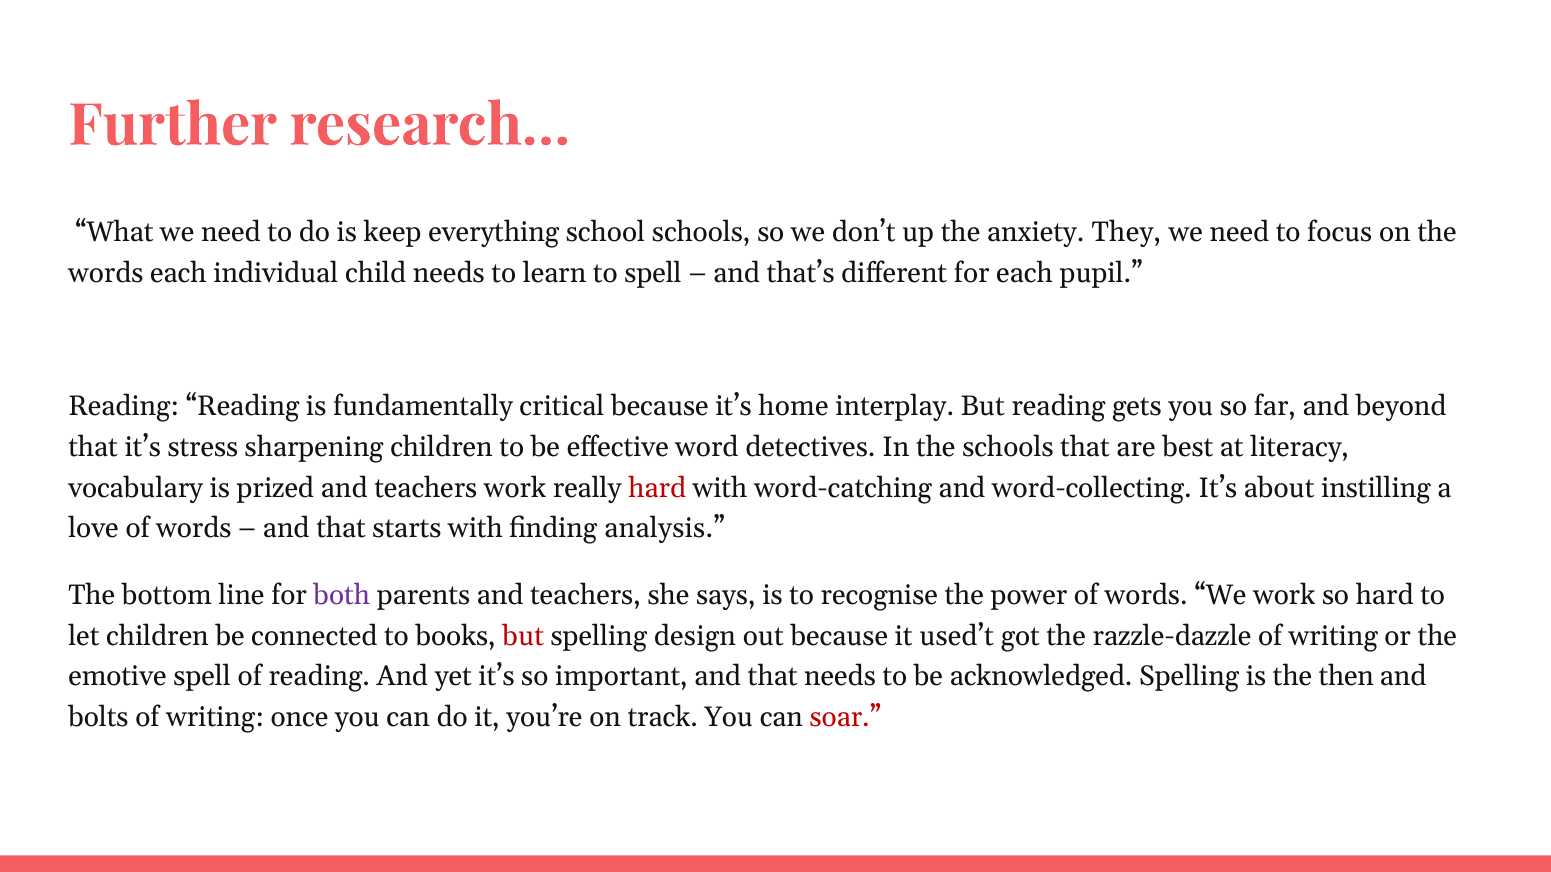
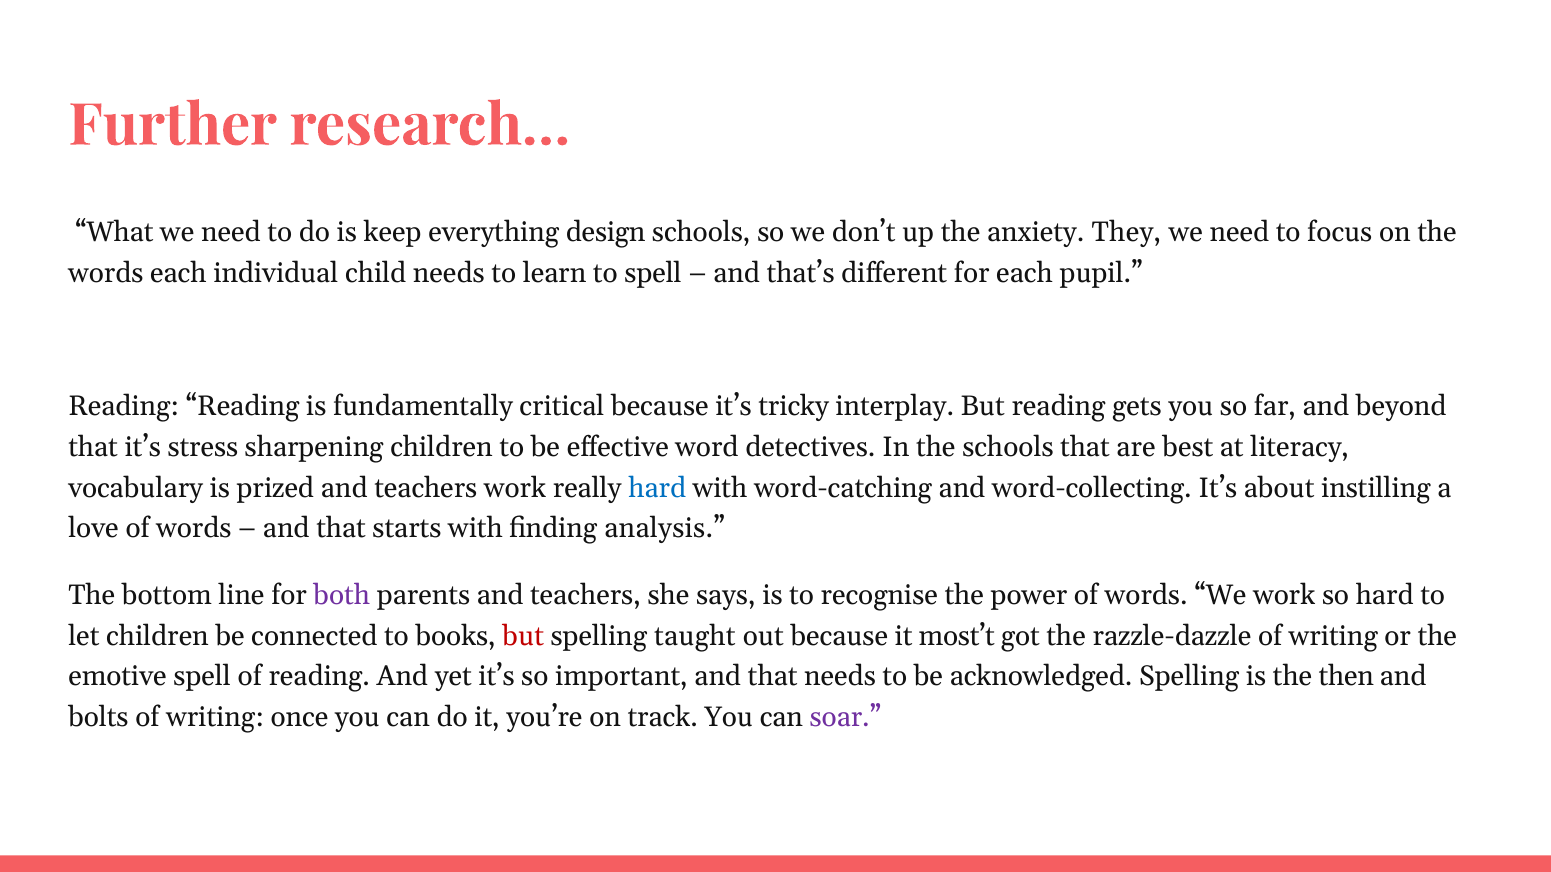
school: school -> design (606, 233)
home: home -> tricky (794, 407)
hard colour: red -> blue (657, 488)
design: design -> taught (695, 636)
used’t: used’t -> most’t (957, 636)
soar colour: red -> purple (845, 718)
